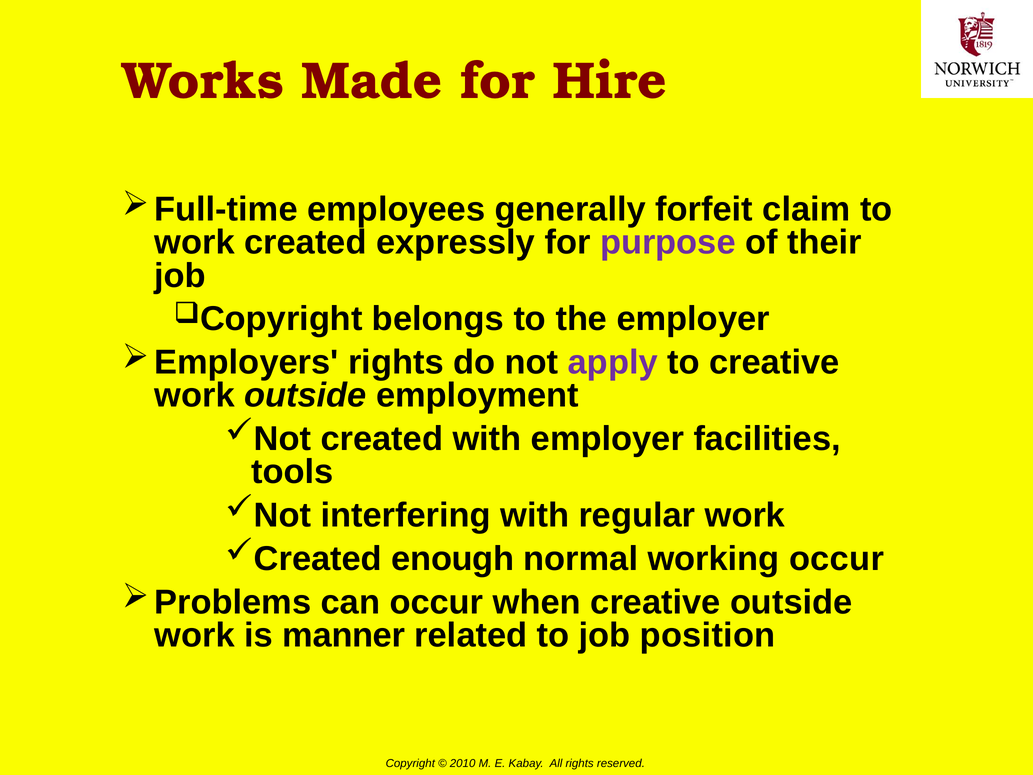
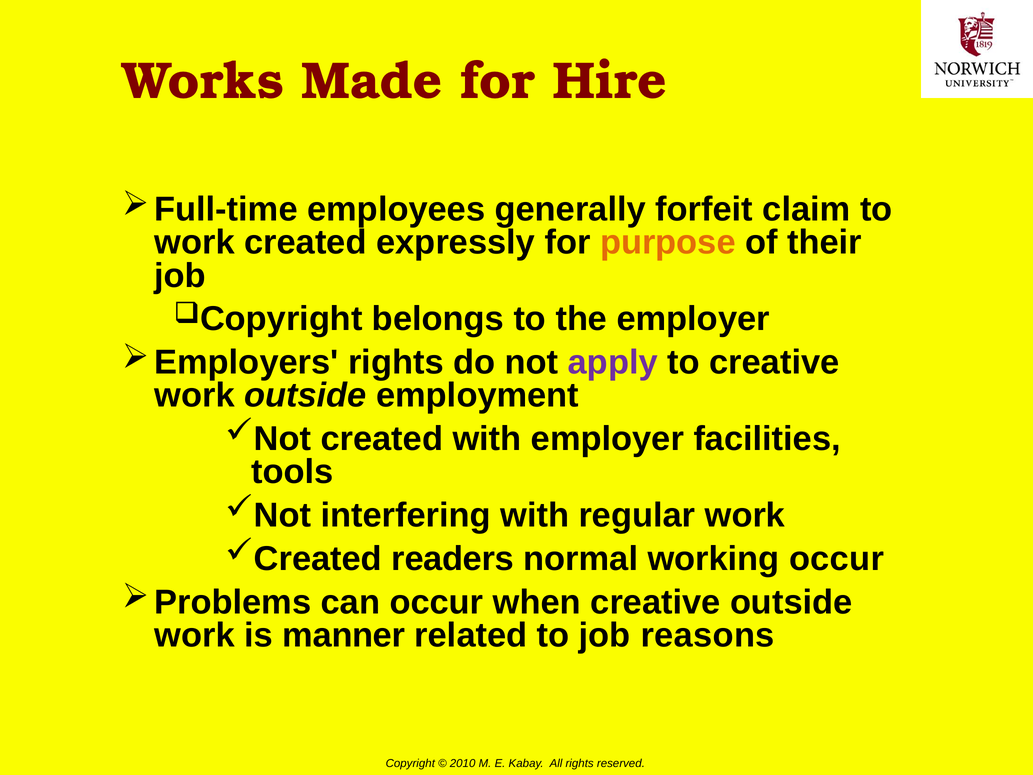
purpose colour: purple -> orange (668, 243)
enough: enough -> readers (453, 559)
position: position -> reasons (708, 635)
